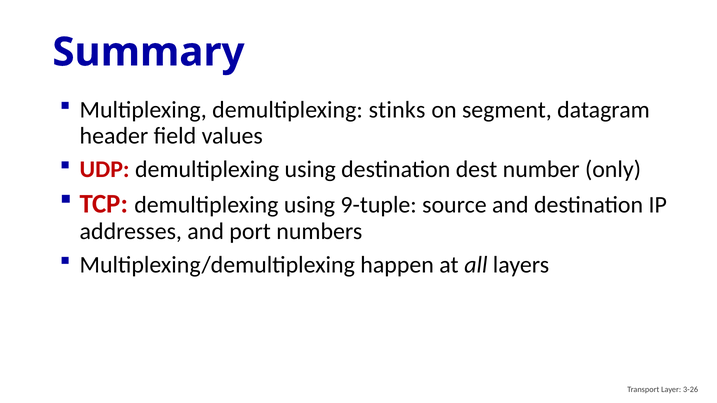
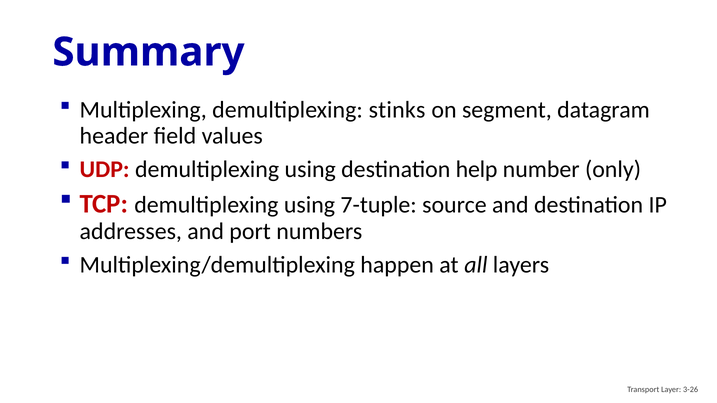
dest: dest -> help (477, 169)
9-tuple: 9-tuple -> 7-tuple (379, 205)
